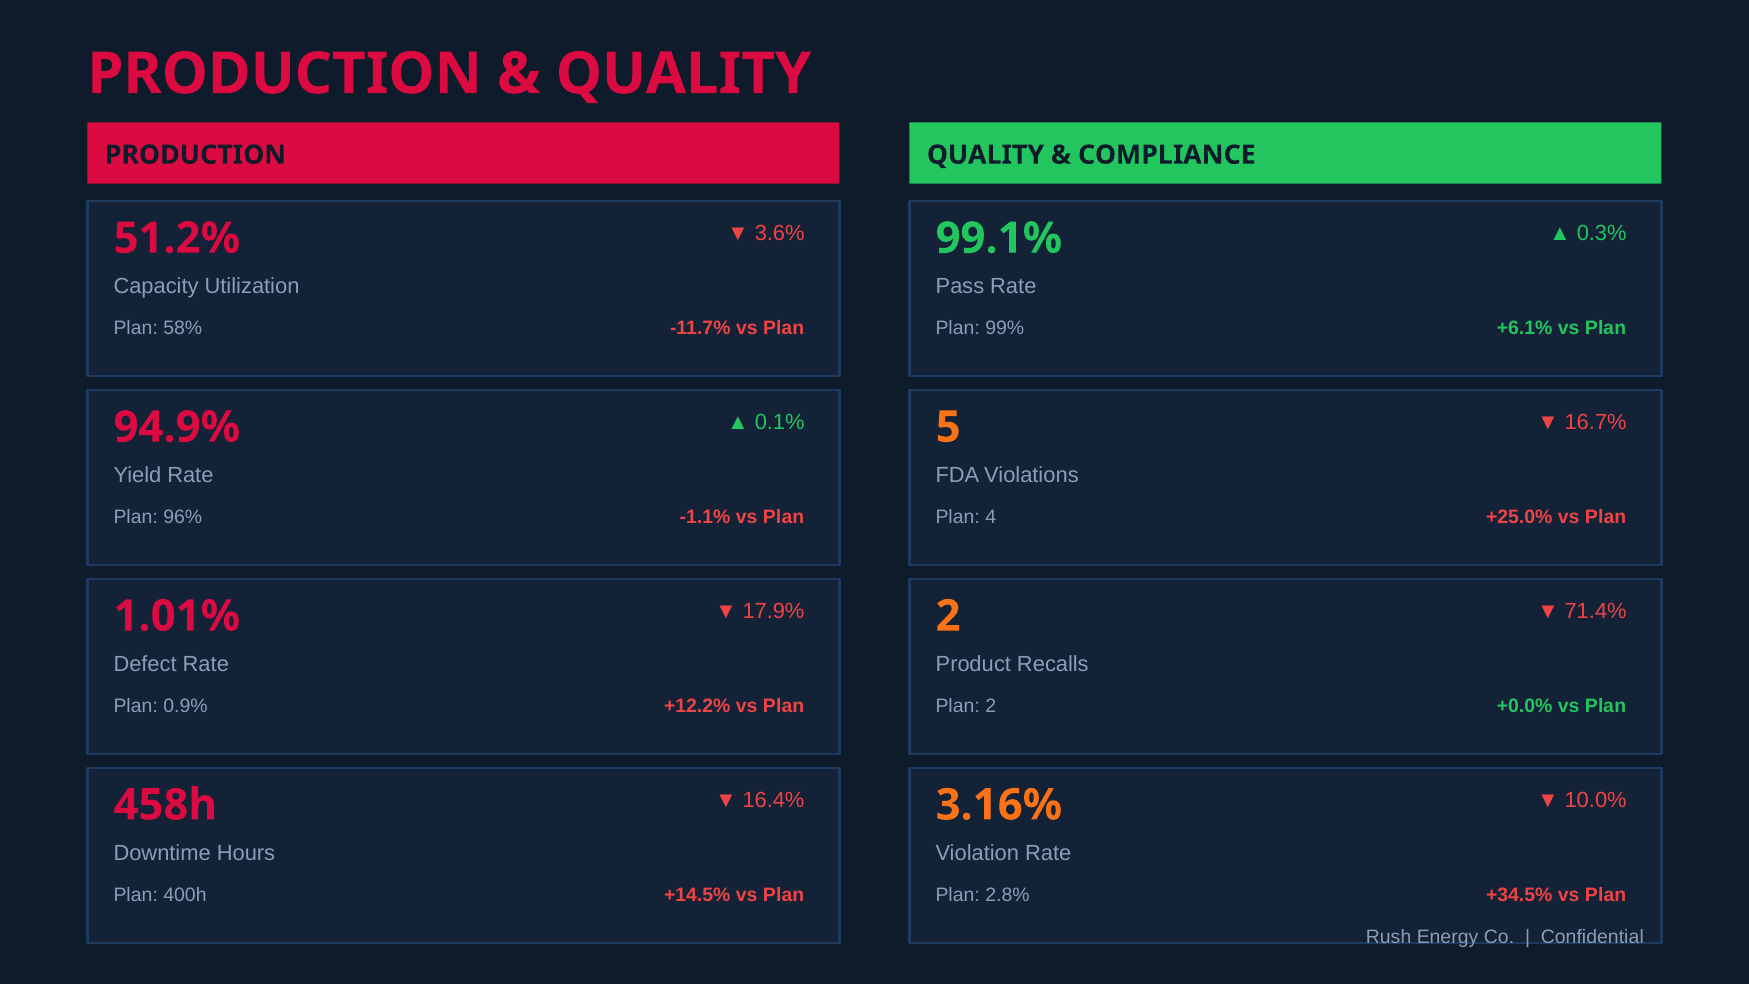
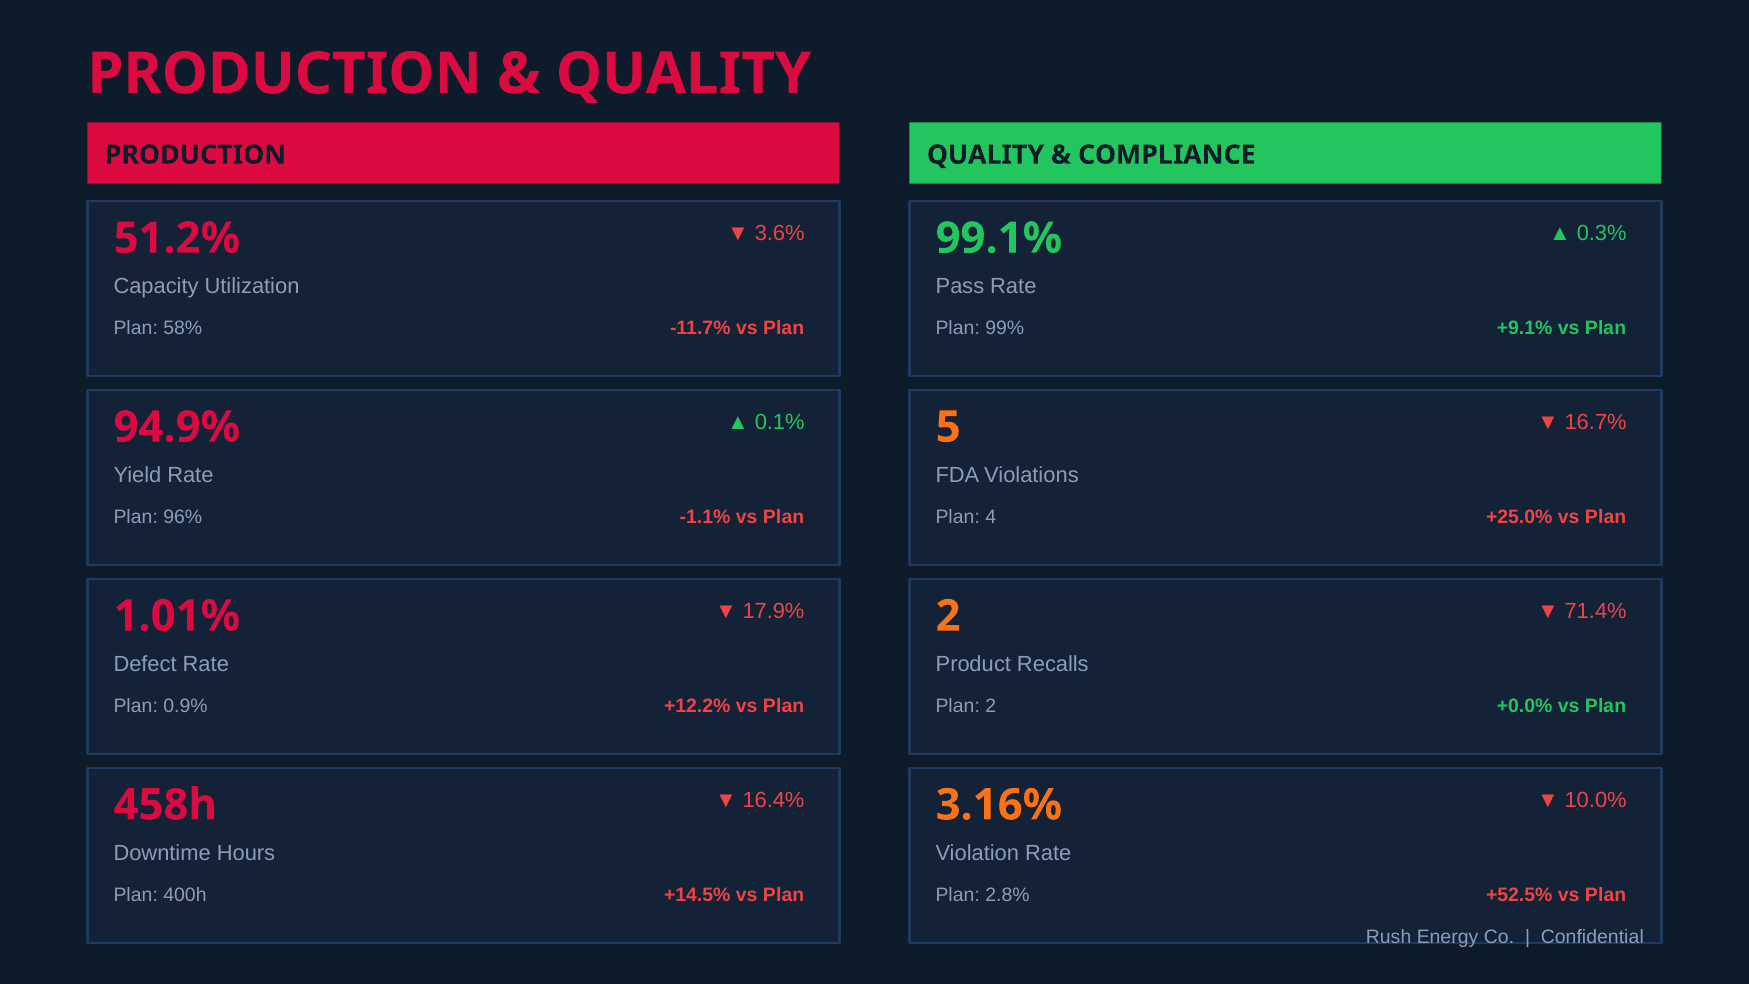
+6.1%: +6.1% -> +9.1% (1525, 328)
+34.5%: +34.5% -> +52.5% (1519, 895)
